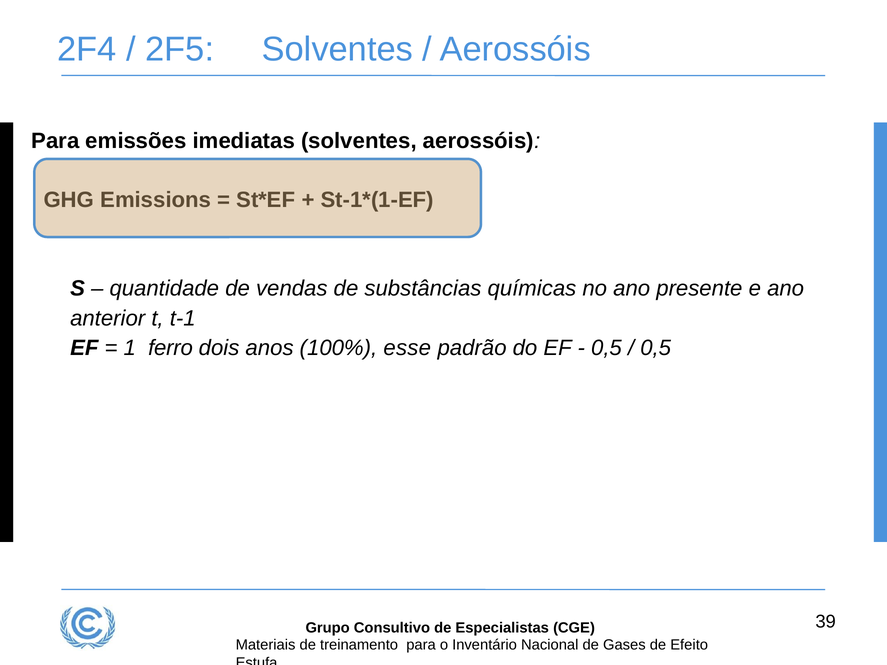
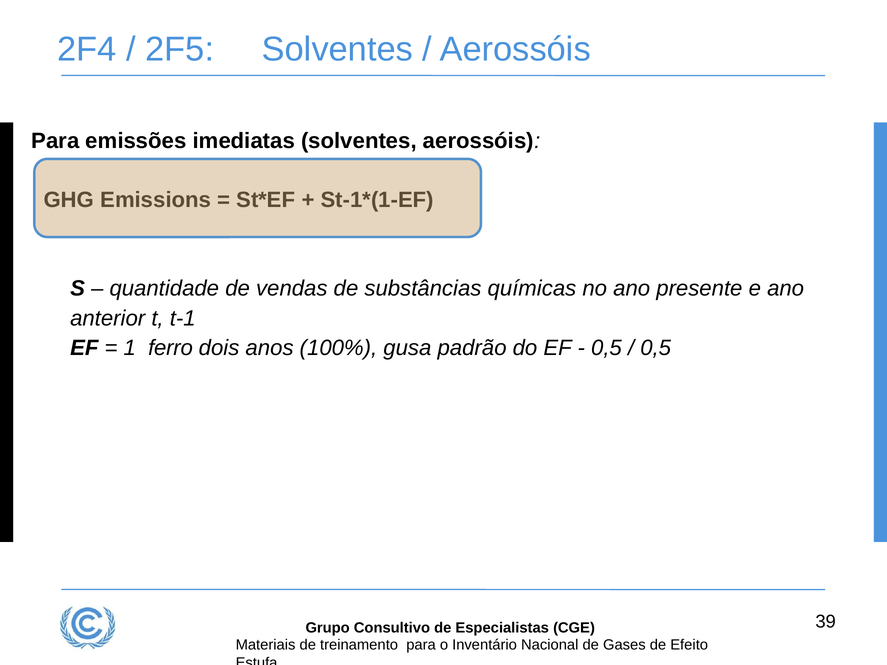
esse: esse -> gusa (407, 348)
